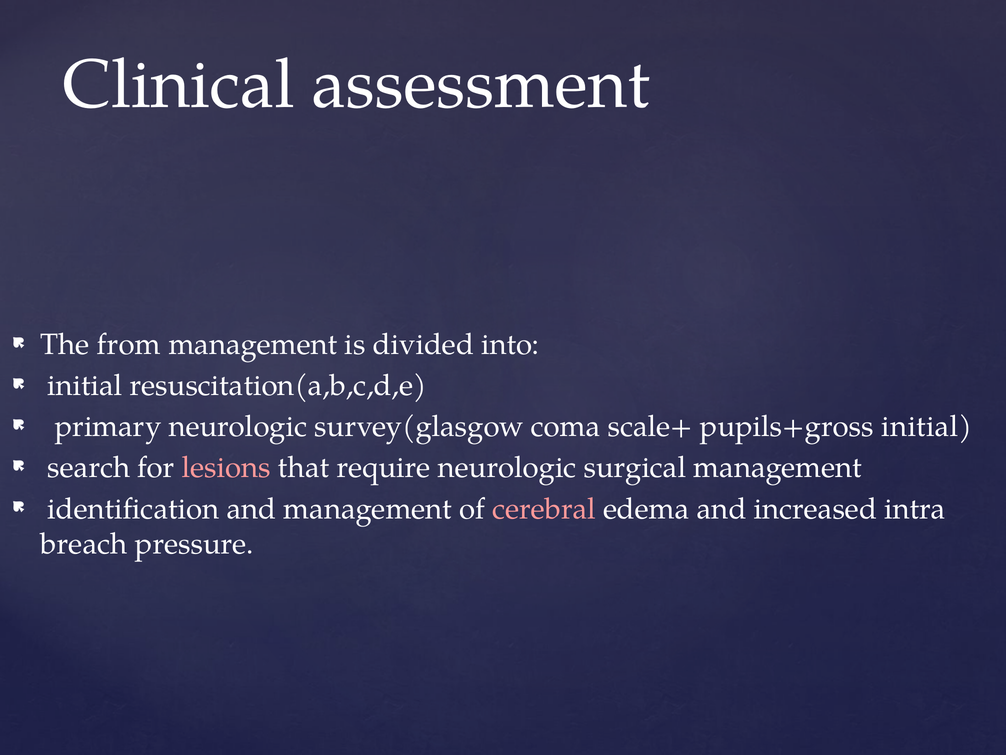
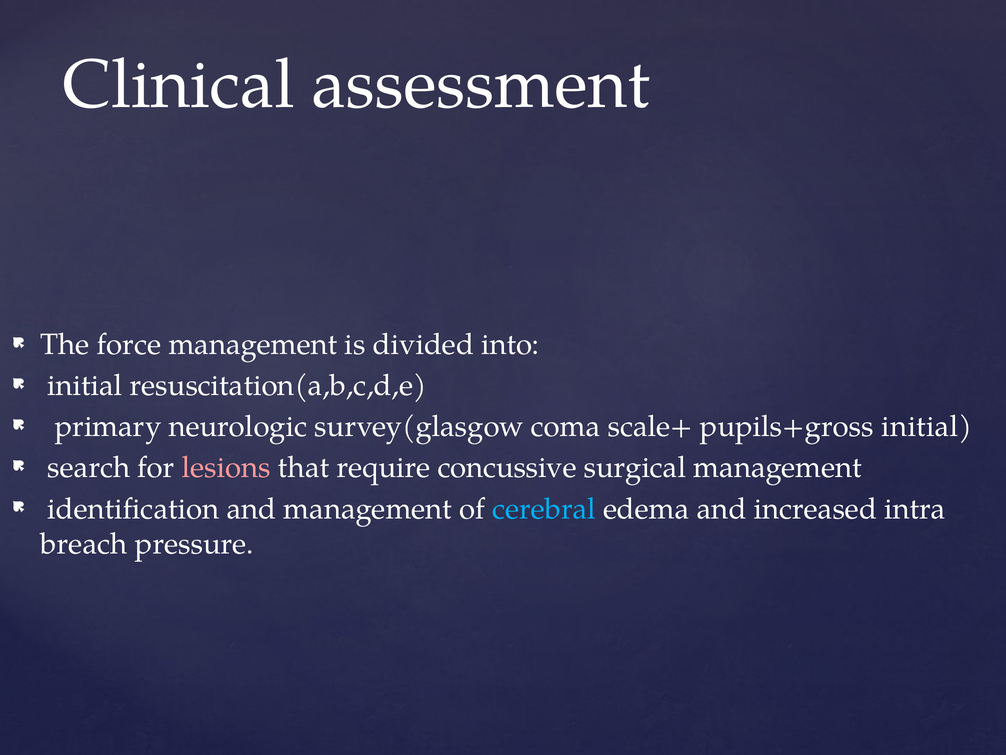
from: from -> force (129, 344)
require neurologic: neurologic -> concussive (507, 467)
cerebral colour: pink -> light blue (544, 508)
